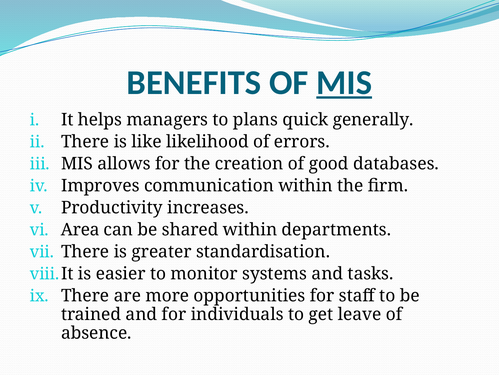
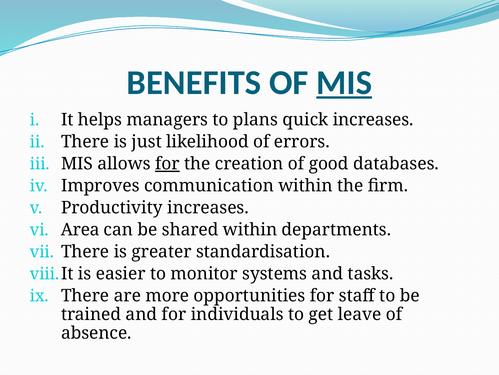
quick generally: generally -> increases (373, 120)
like: like -> just (147, 142)
for underline: none -> present (167, 164)
